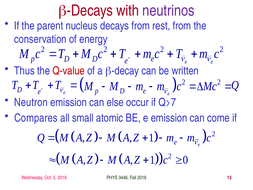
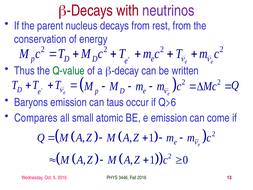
Q-value colour: red -> green (69, 71)
Neutron: Neutron -> Baryons (31, 102)
else: else -> taus (115, 102)
Q>7: Q>7 -> Q>6 (167, 102)
